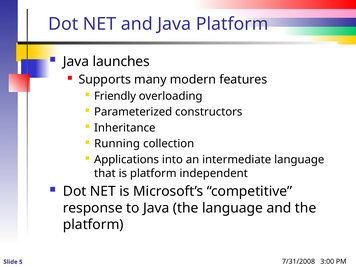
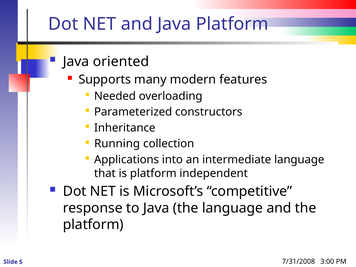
launches: launches -> oriented (121, 61)
Friendly: Friendly -> Needed (115, 96)
